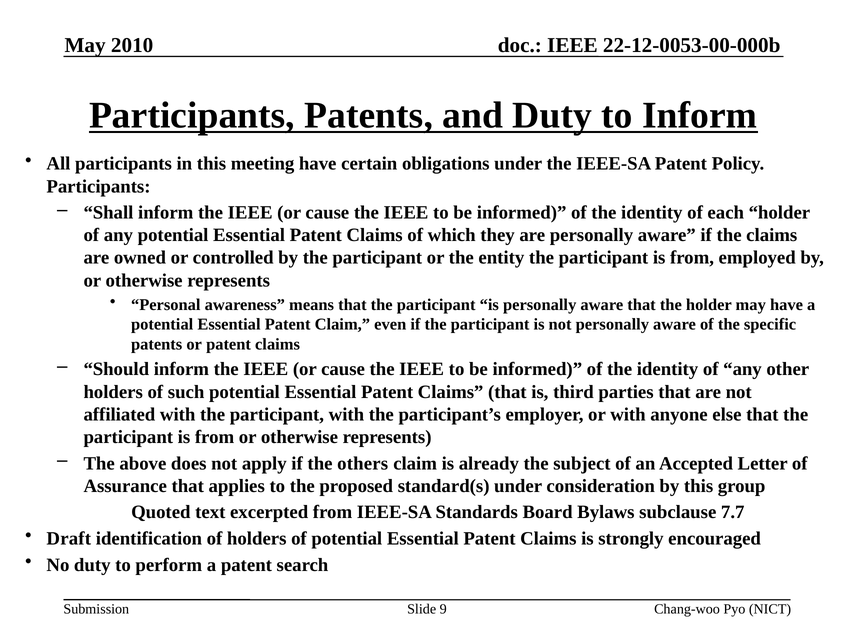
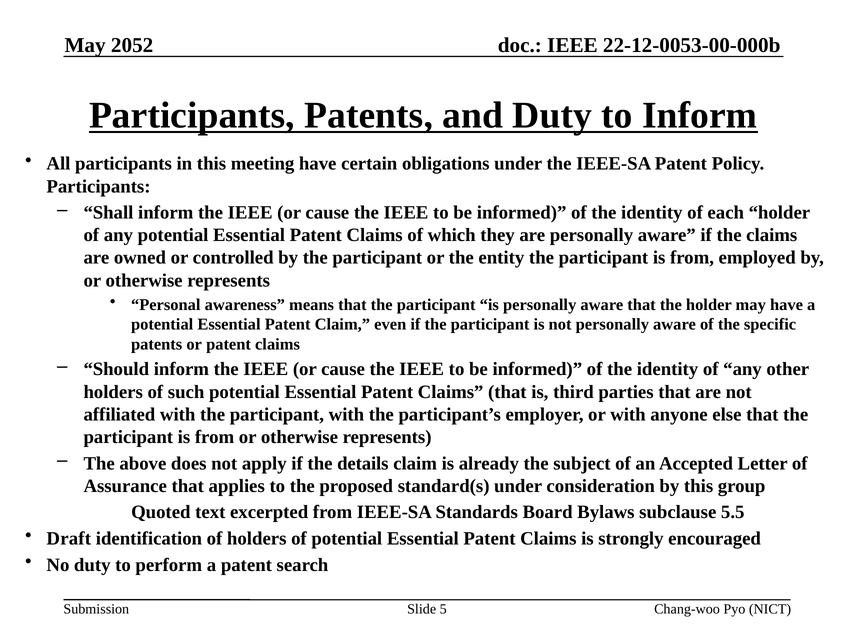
2010: 2010 -> 2052 (132, 45)
others: others -> details (363, 463)
7.7: 7.7 -> 5.5 (733, 512)
9: 9 -> 5 (443, 609)
